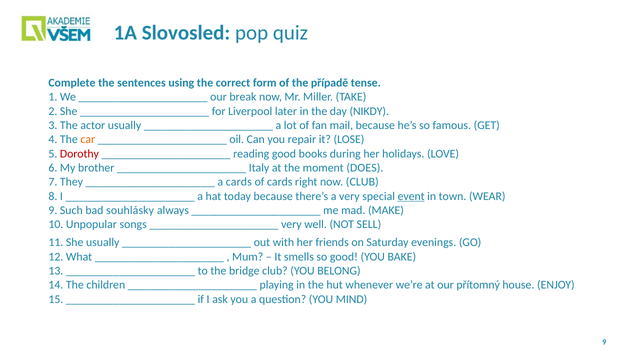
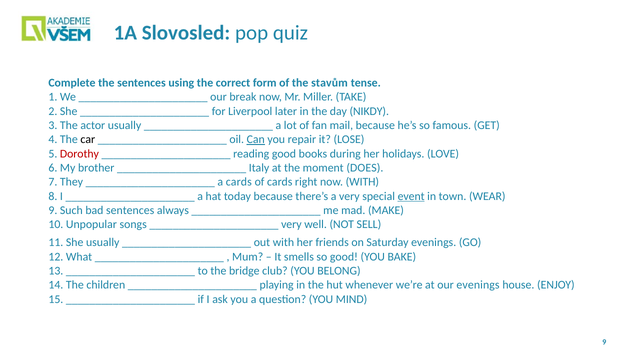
případě: případě -> stavům (329, 83)
car colour: orange -> black (88, 139)
Can underline: none -> present (256, 139)
now CLUB: CLUB -> WITH (362, 182)
bad souhlásky: souhlásky -> sentences (130, 210)
our přítomný: přítomný -> evenings (478, 285)
